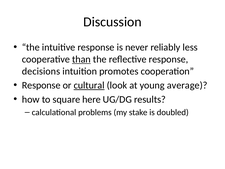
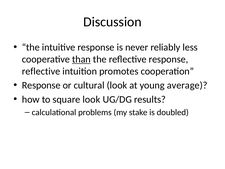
decisions: decisions -> reflective (41, 71)
cultural underline: present -> none (89, 85)
square here: here -> look (91, 99)
